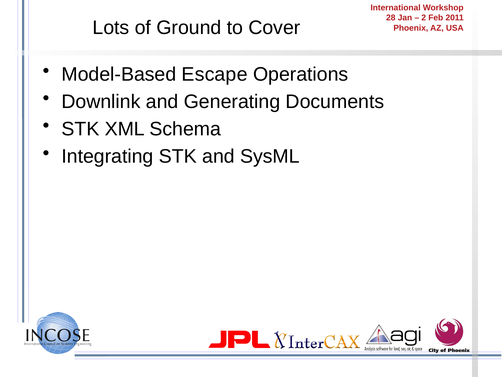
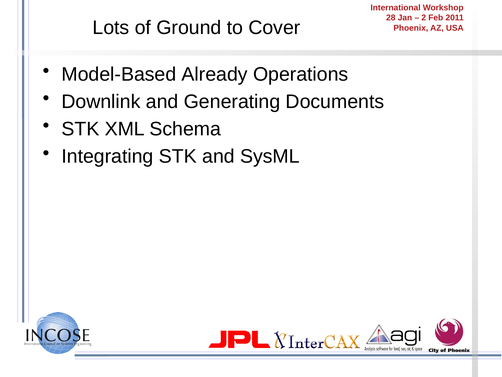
Escape: Escape -> Already (215, 74)
